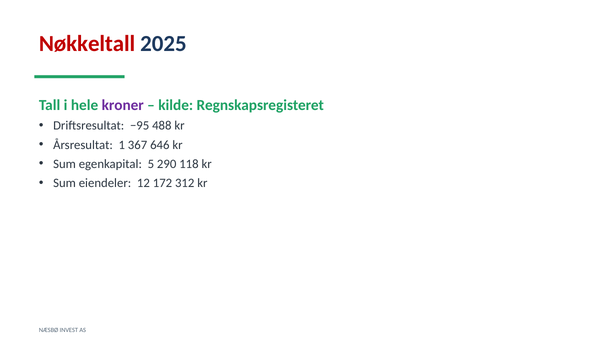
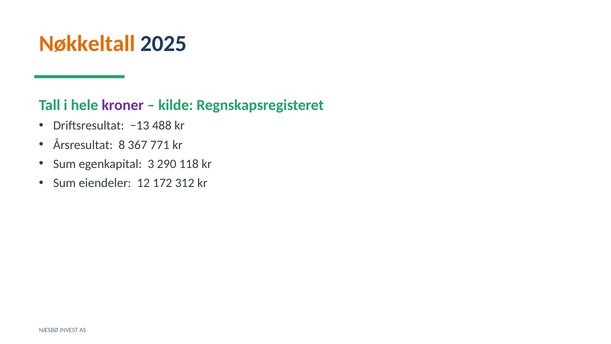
Nøkkeltall colour: red -> orange (87, 44)
−95: −95 -> −13 (140, 126)
1: 1 -> 8 (122, 145)
646: 646 -> 771 (160, 145)
5: 5 -> 3 (151, 164)
